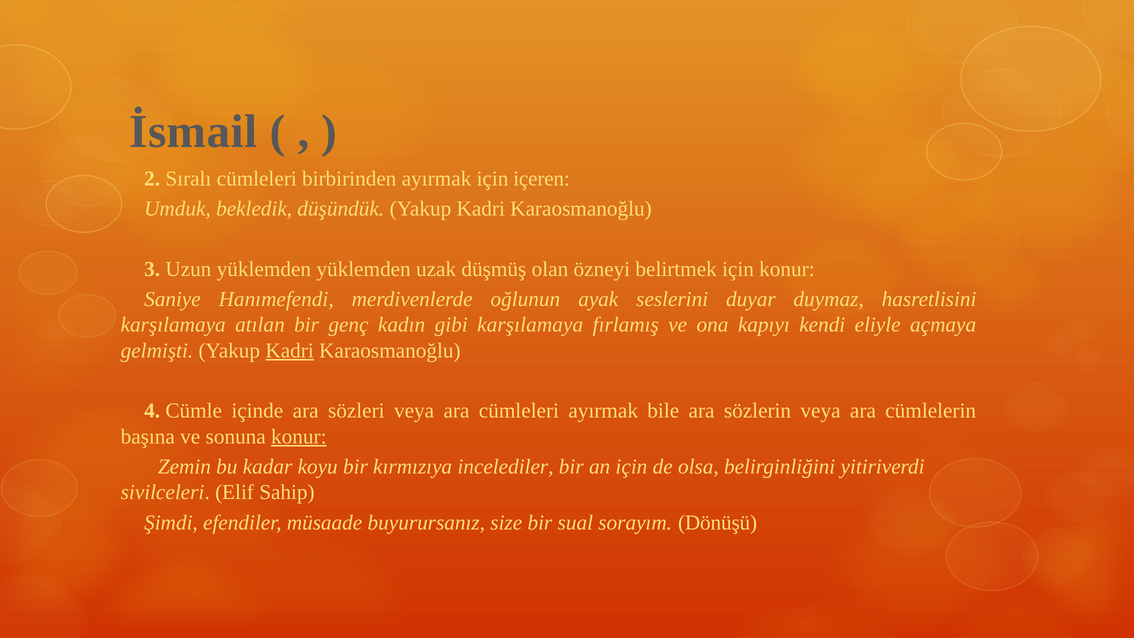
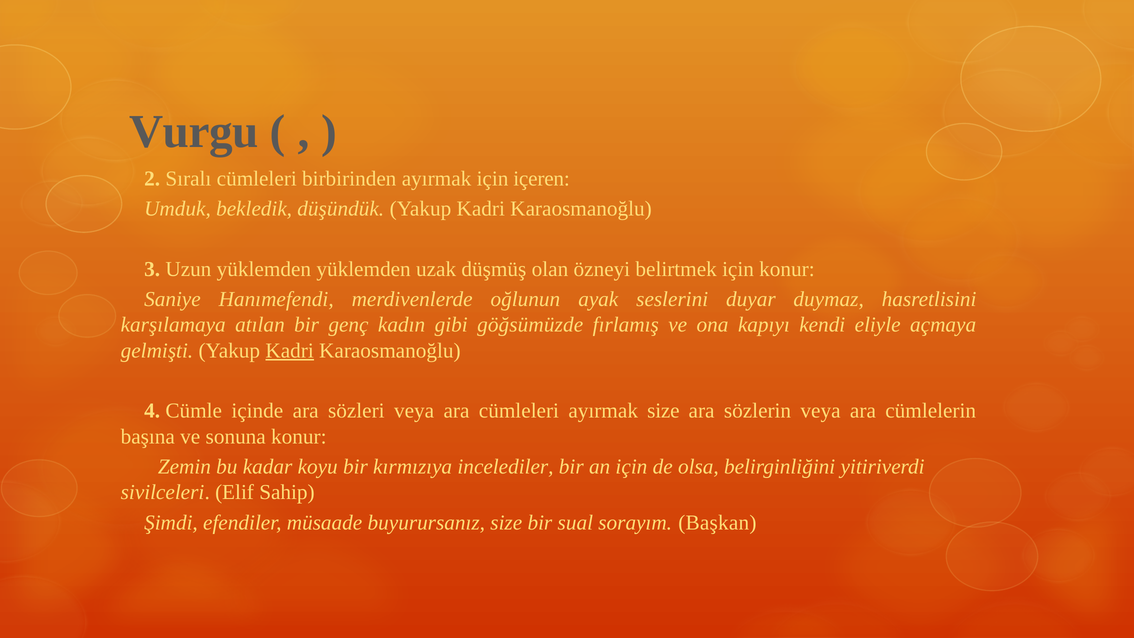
İsmail: İsmail -> Vurgu (194, 132)
gibi karşılamaya: karşılamaya -> göğsümüzde (530, 325)
ayırmak bile: bile -> size (663, 411)
konur underline: present -> none (299, 436)
Dönüşü: Dönüşü -> Başkan (717, 522)
